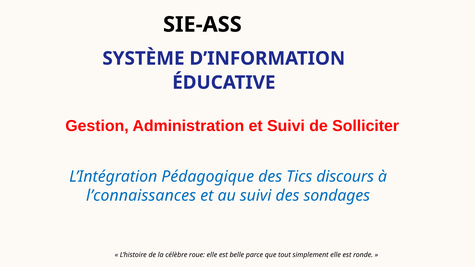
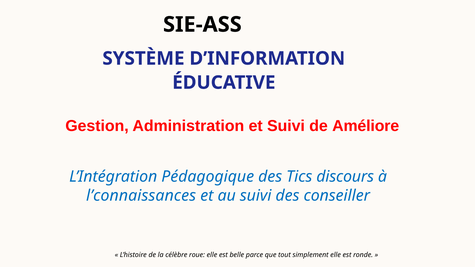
Solliciter: Solliciter -> Améliore (366, 126)
sondages: sondages -> conseiller (337, 196)
